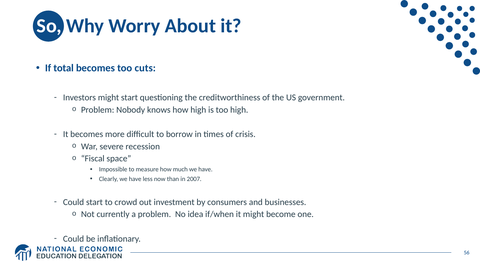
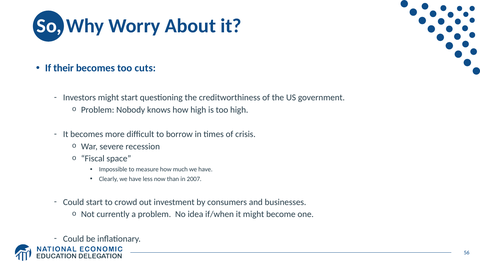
total: total -> their (64, 68)
